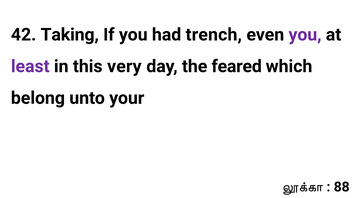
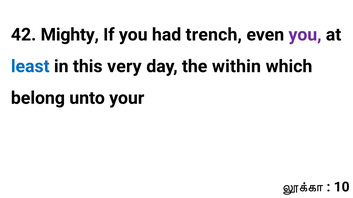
Taking: Taking -> Mighty (70, 35)
least colour: purple -> blue (30, 67)
feared: feared -> within (236, 67)
88: 88 -> 10 (342, 187)
